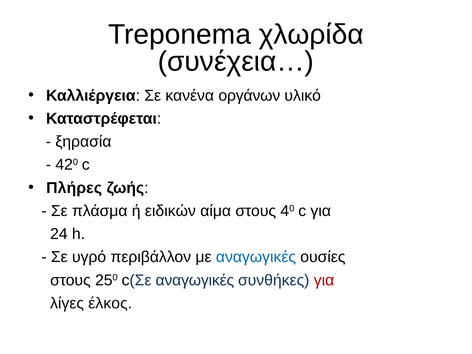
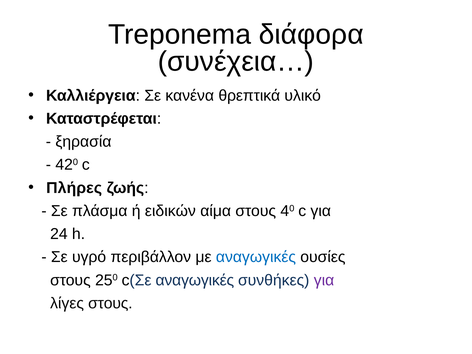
χλωρίδα: χλωρίδα -> διάφορα (311, 34)
οργάνων: οργάνων -> θρεπτικά (249, 96)
για colour: red -> purple (324, 280)
λίγες έλκος: έλκος -> στους (110, 303)
